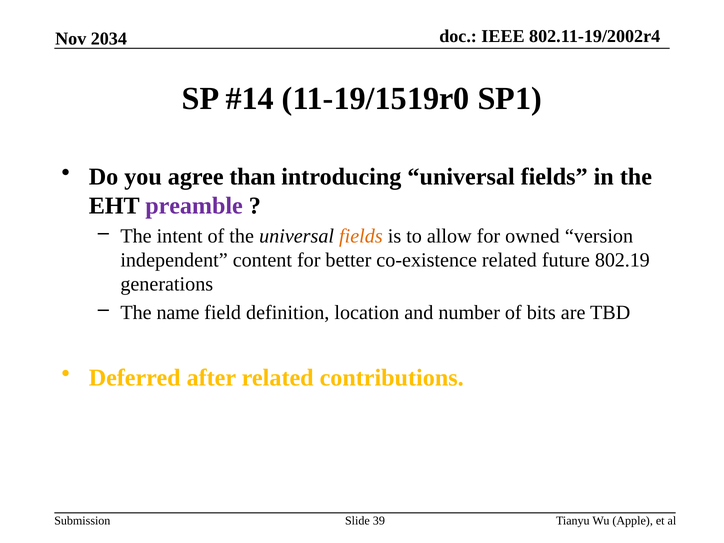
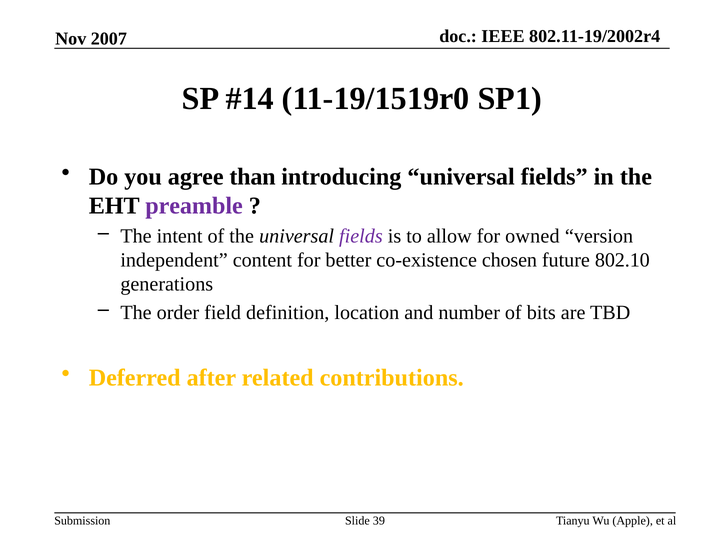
2034: 2034 -> 2007 (109, 39)
fields colour: orange -> purple (361, 236)
co-existence related: related -> chosen (509, 260)
802.19: 802.19 -> 802.10 (622, 260)
name: name -> order (178, 312)
